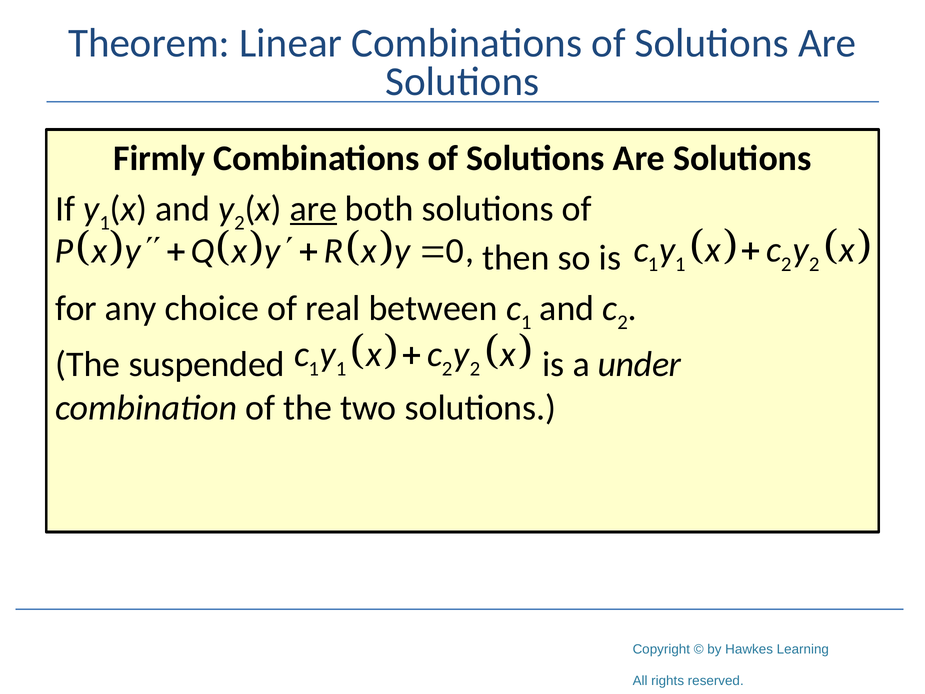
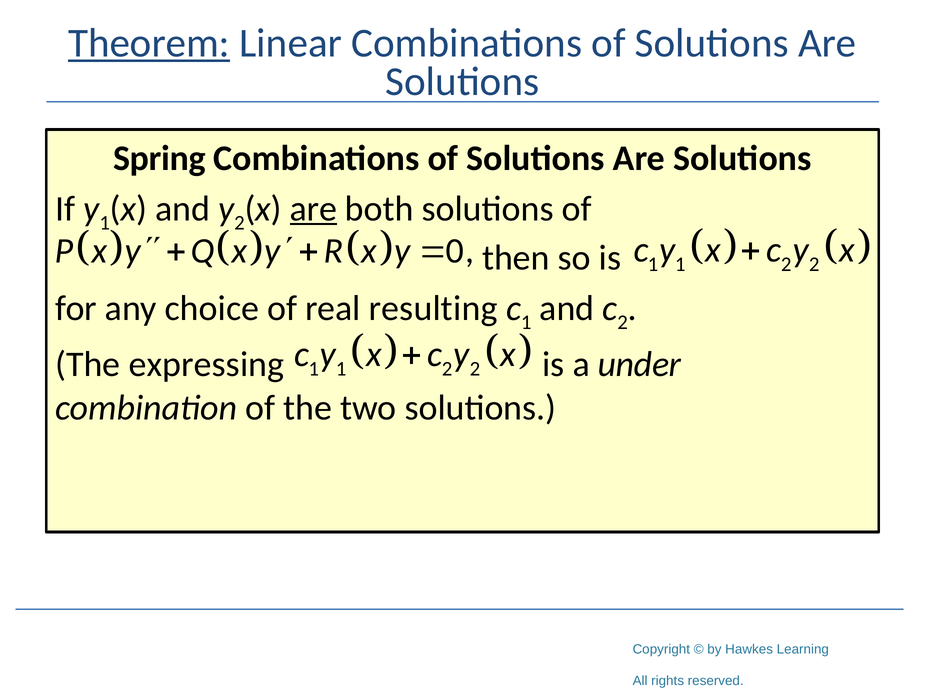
Theorem underline: none -> present (149, 43)
Firmly: Firmly -> Spring (159, 158)
between: between -> resulting (433, 308)
suspended: suspended -> expressing (206, 364)
